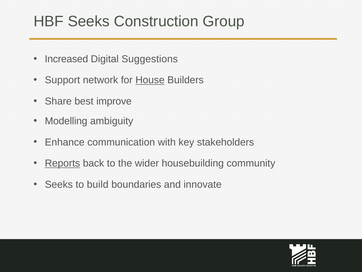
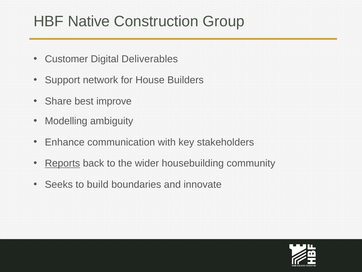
HBF Seeks: Seeks -> Native (89, 21)
Increased: Increased -> Customer (66, 59)
Suggestions: Suggestions -> Deliverables (150, 59)
House underline: present -> none (150, 80)
